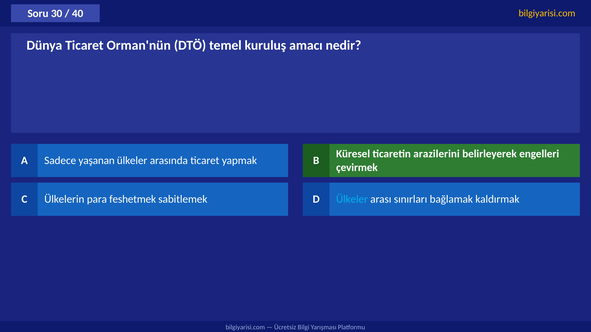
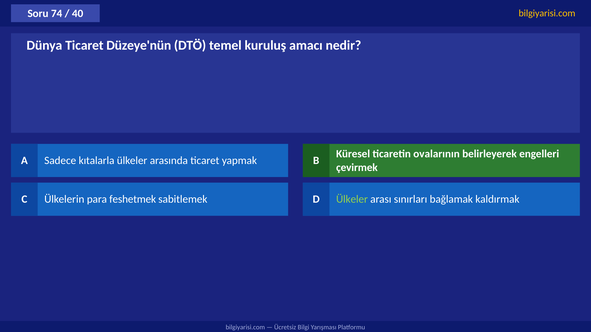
30: 30 -> 74 (57, 14)
Orman'nün: Orman'nün -> Düzeye'nün (139, 45)
arazilerini: arazilerini -> ovalarının (437, 154)
yaşanan: yaşanan -> kıtalarla (97, 161)
Ülkeler colour: light blue -> light green (352, 200)
